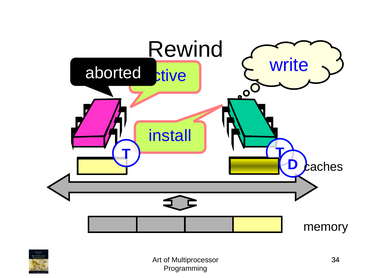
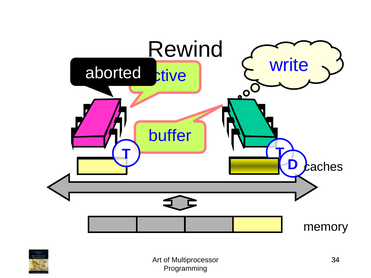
install: install -> buffer (170, 136)
